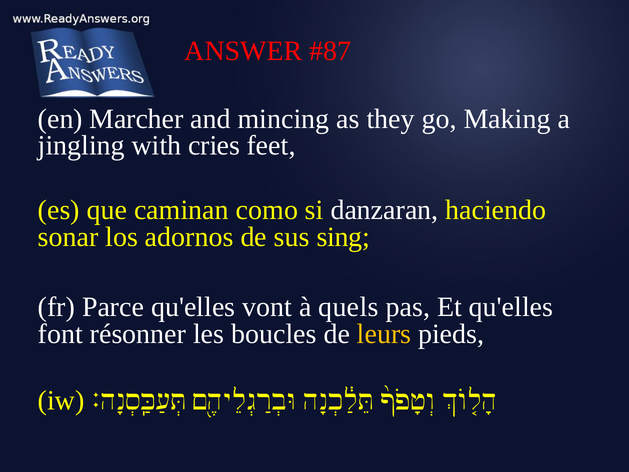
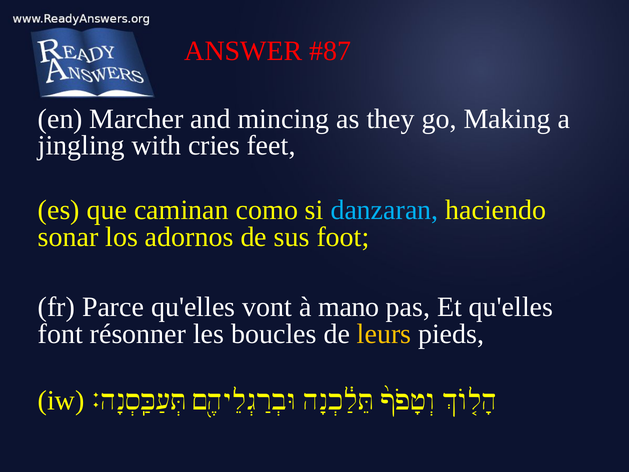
danzaran colour: white -> light blue (384, 210)
sing: sing -> foot (343, 237)
quels: quels -> mano (349, 307)
